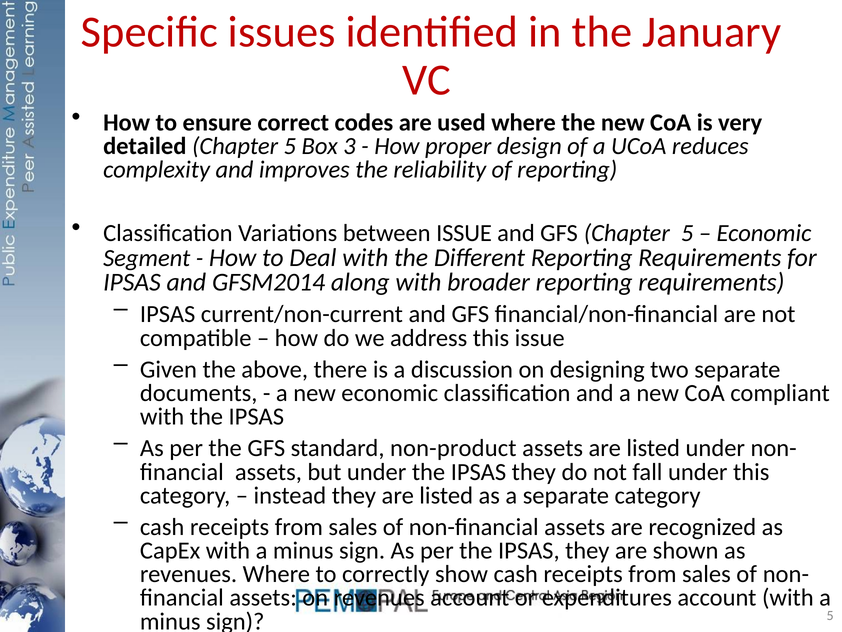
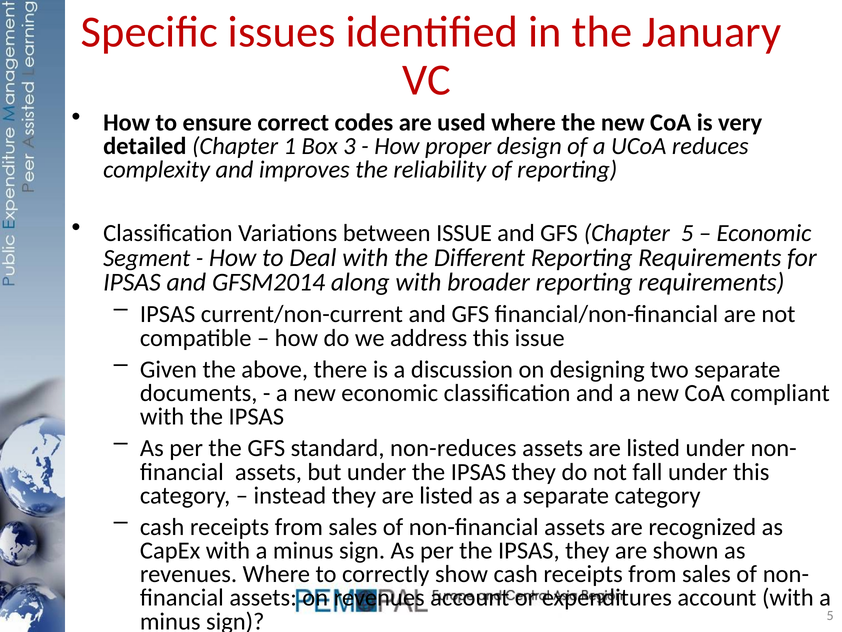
detailed Chapter 5: 5 -> 1 (290, 146)
non-product: non-product -> non-reduces (453, 448)
